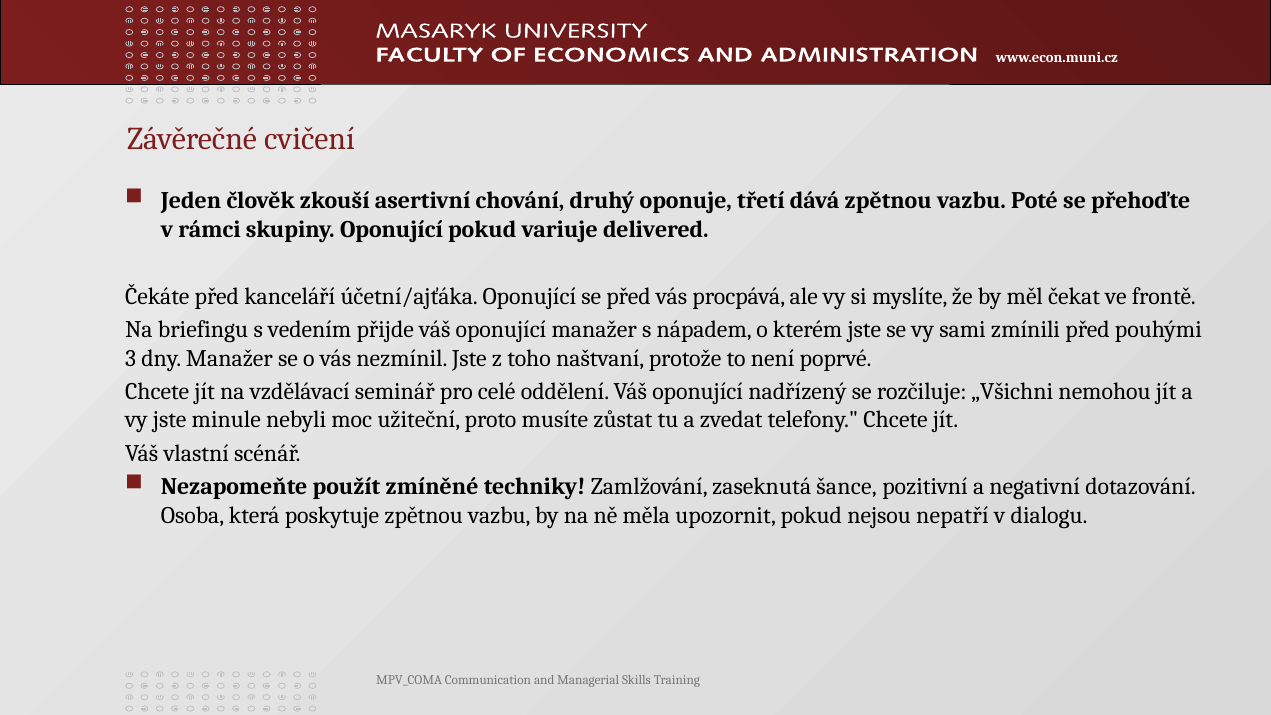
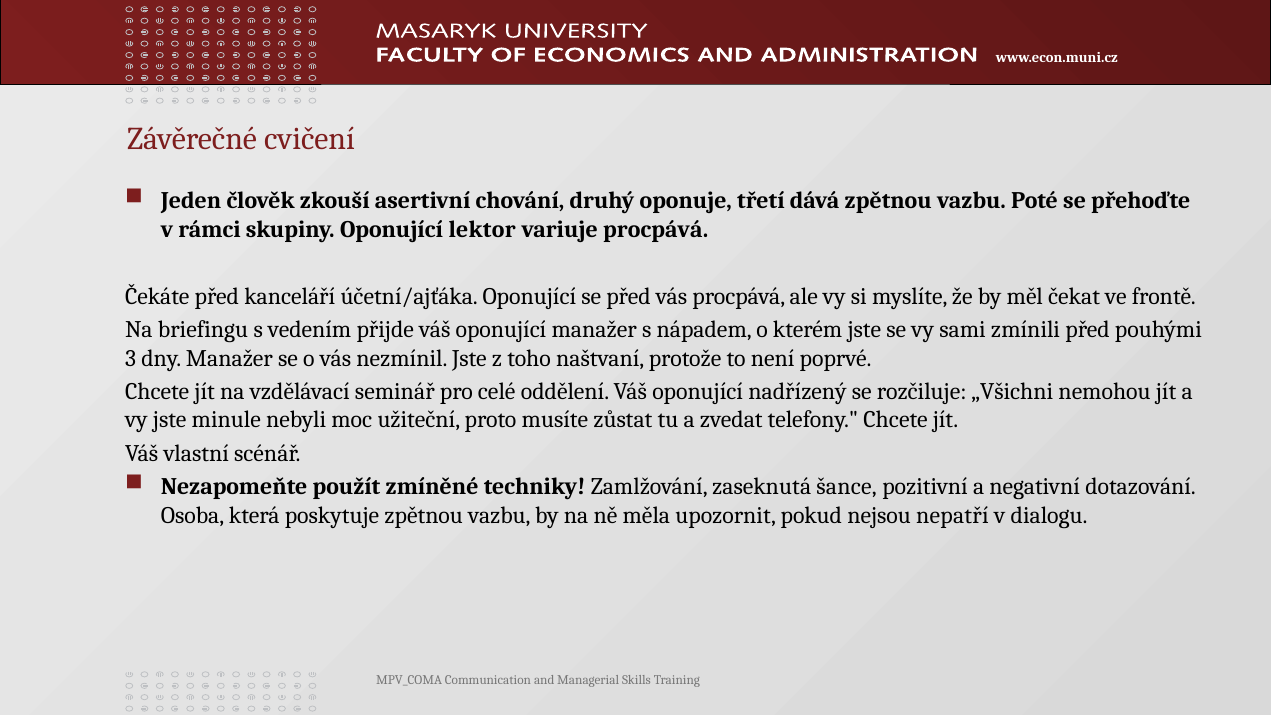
Oponující pokud: pokud -> lektor (482, 229)
variuje delivered: delivered -> procpává (656, 229)
